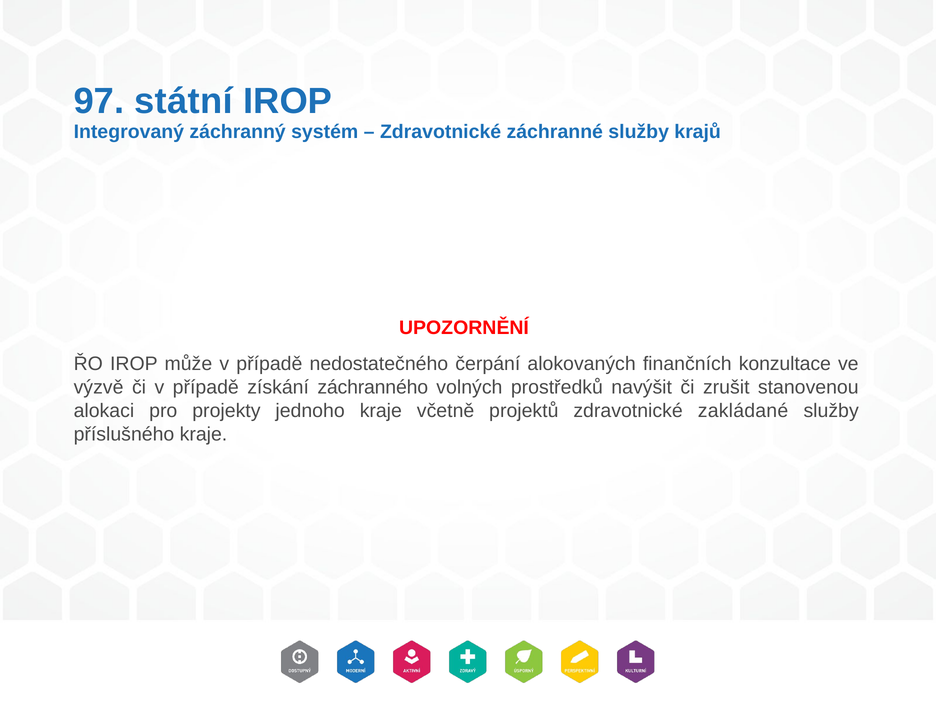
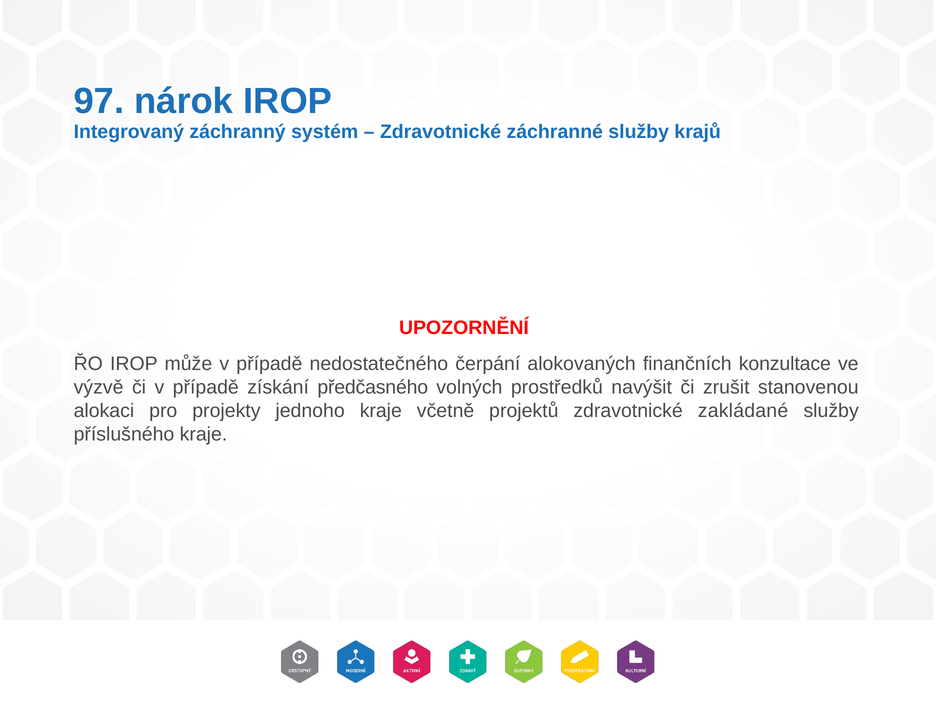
státní: státní -> nárok (184, 101)
záchranného: záchranného -> předčasného (373, 387)
